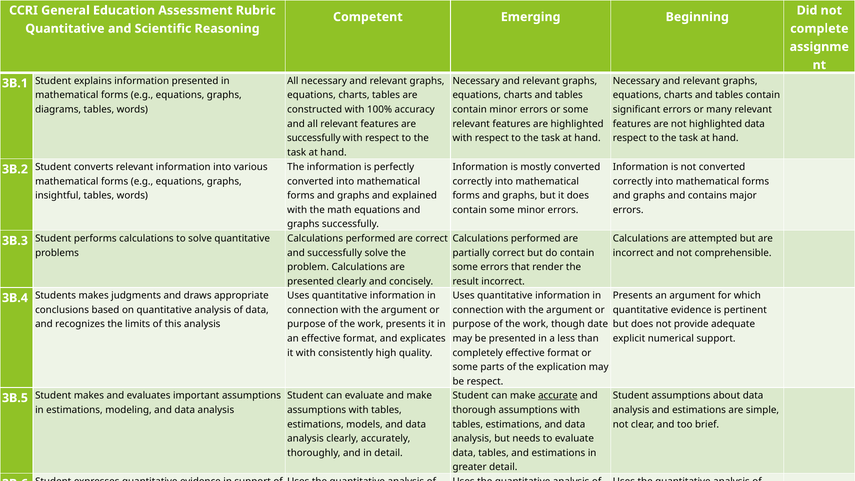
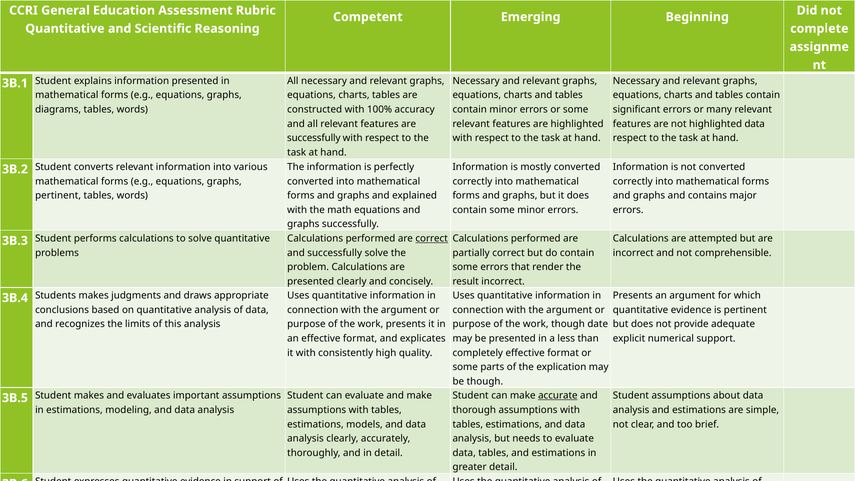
insightful: insightful -> pertinent (58, 196)
correct underline: none -> present (432, 238)
be respect: respect -> though (485, 381)
